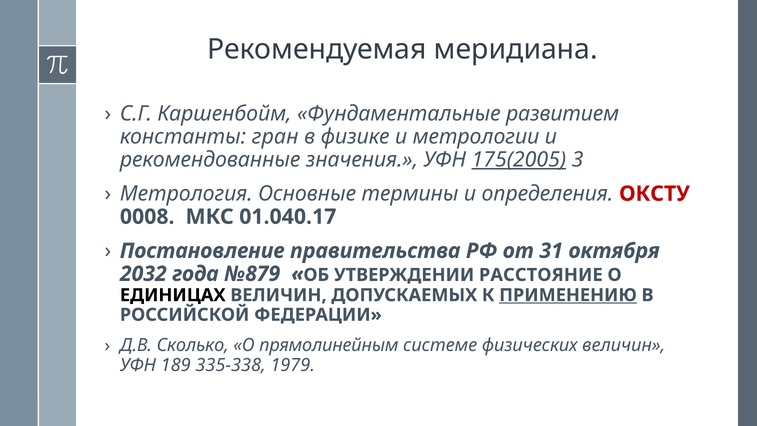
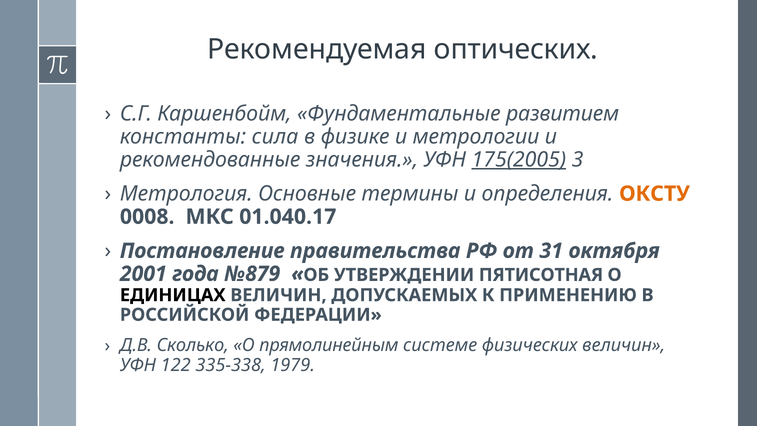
меридиана: меридиана -> оптических (516, 49)
гран: гран -> сила (275, 137)
ОКСТУ colour: red -> orange (654, 194)
2032: 2032 -> 2001 (143, 274)
РАССТОЯНИЕ: РАССТОЯНИЕ -> ПЯТИСОТНАЯ (541, 275)
ПРИМЕНЕНИЮ underline: present -> none (568, 295)
189: 189 -> 122 (176, 365)
